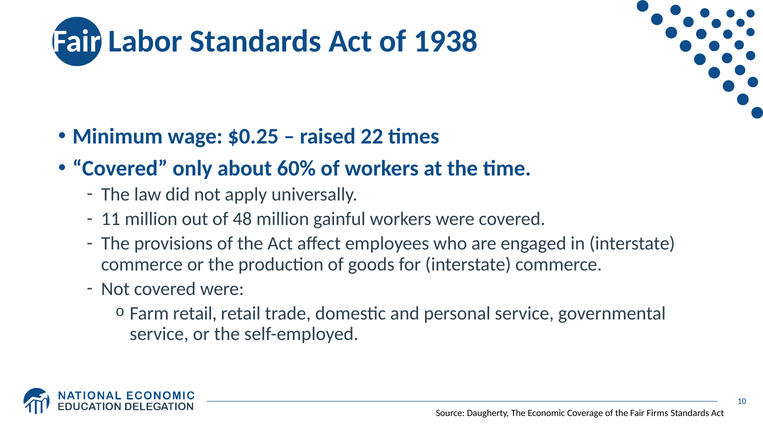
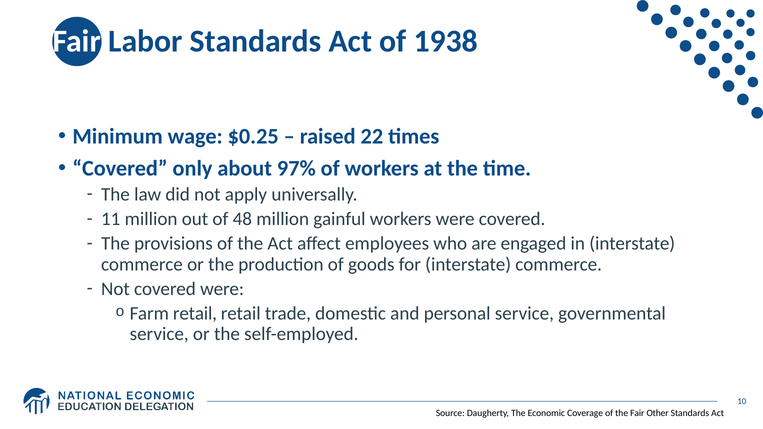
60%: 60% -> 97% (296, 168)
Firms: Firms -> Other (658, 413)
